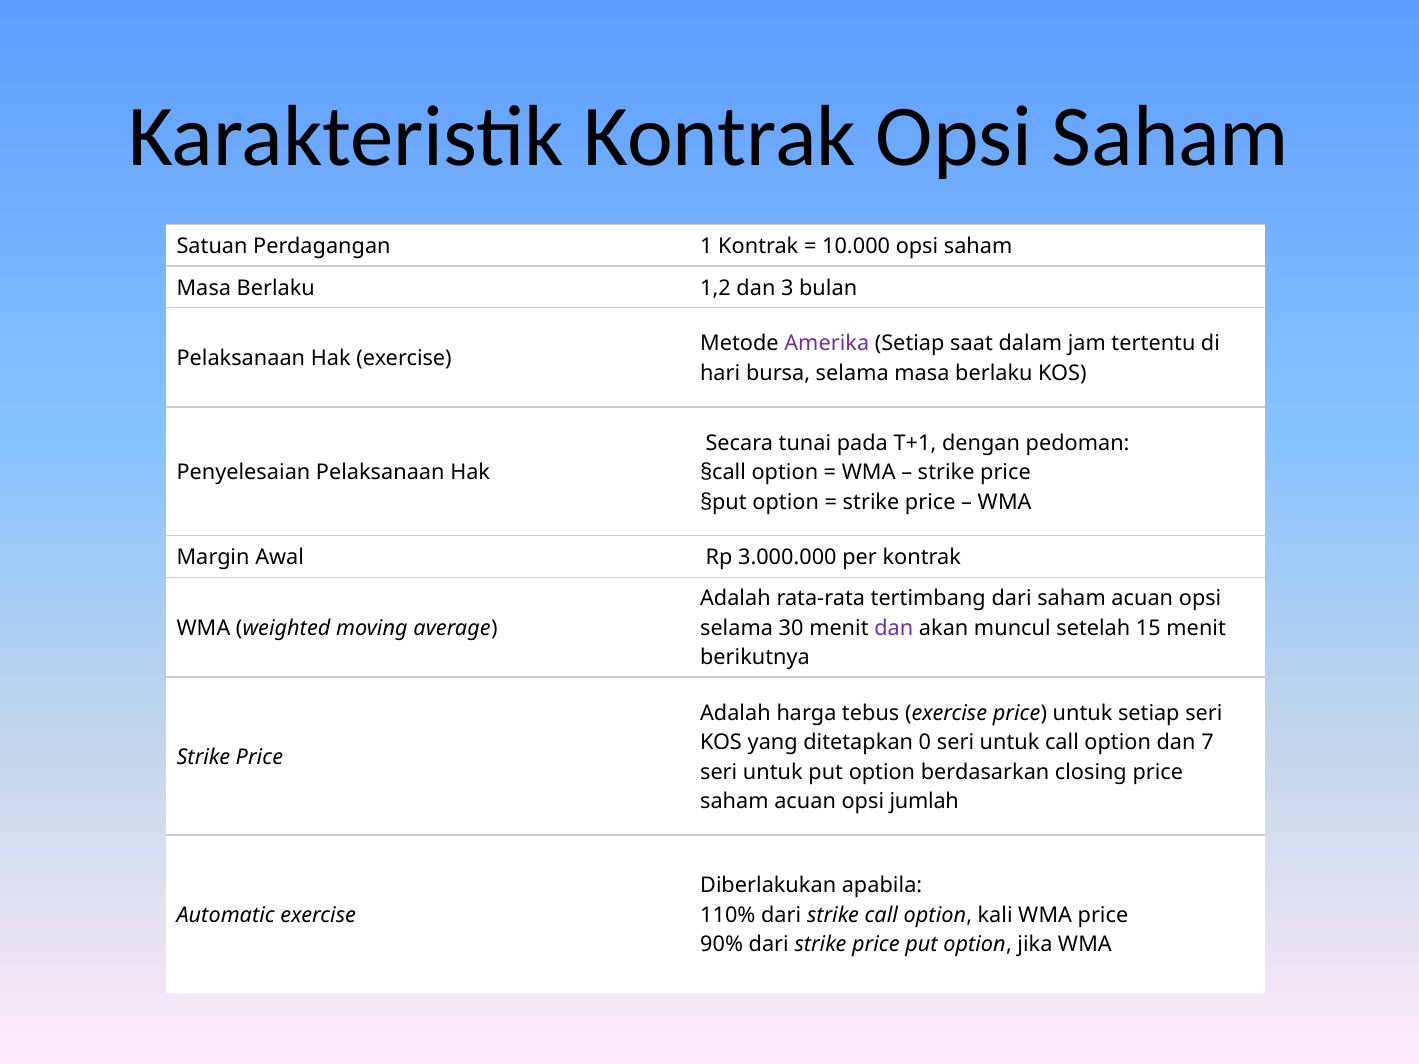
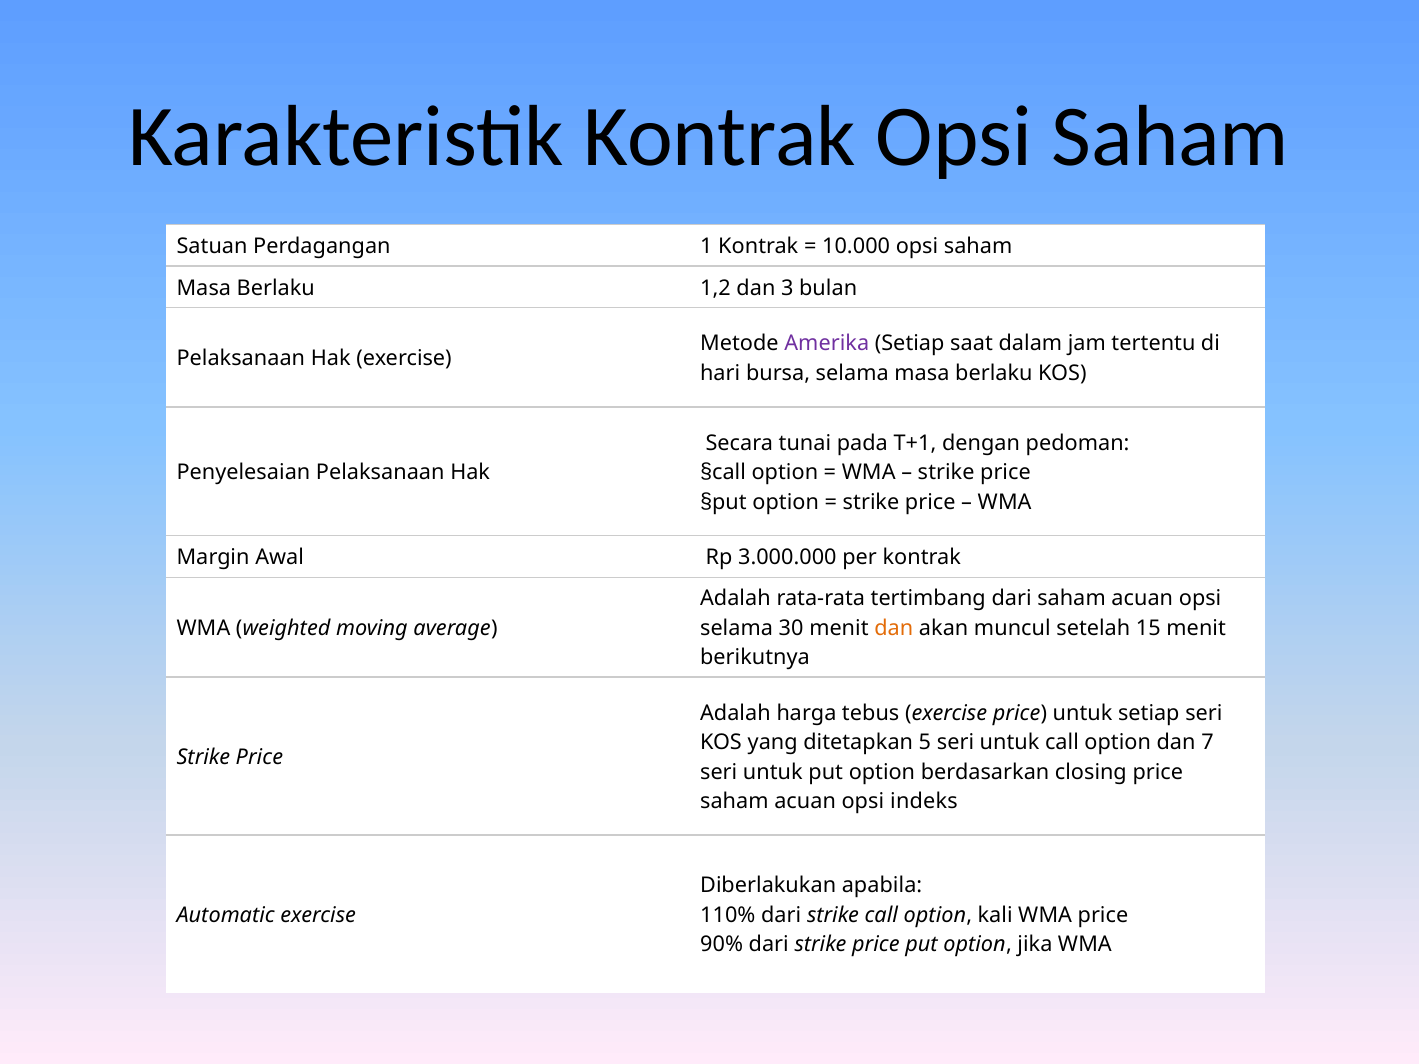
dan colour: purple -> orange (894, 628)
0: 0 -> 5 (925, 743)
jumlah: jumlah -> indeks (924, 802)
